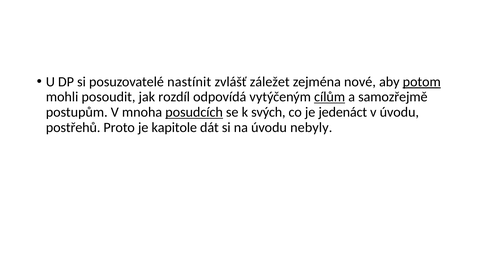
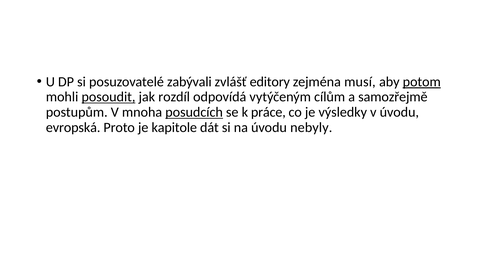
nastínit: nastínit -> zabývali (189, 82)
záležet: záležet -> editory (270, 82)
nové: nové -> musí (360, 82)
posoudit underline: none -> present (108, 97)
cílům underline: present -> none (330, 97)
svých: svých -> práce (268, 112)
jedenáct: jedenáct -> výsledky (343, 112)
postřehů: postřehů -> evropská (73, 127)
